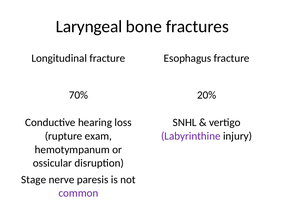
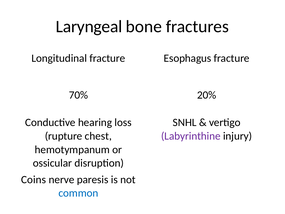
exam: exam -> chest (98, 136)
Stage: Stage -> Coins (34, 179)
common colour: purple -> blue (78, 193)
